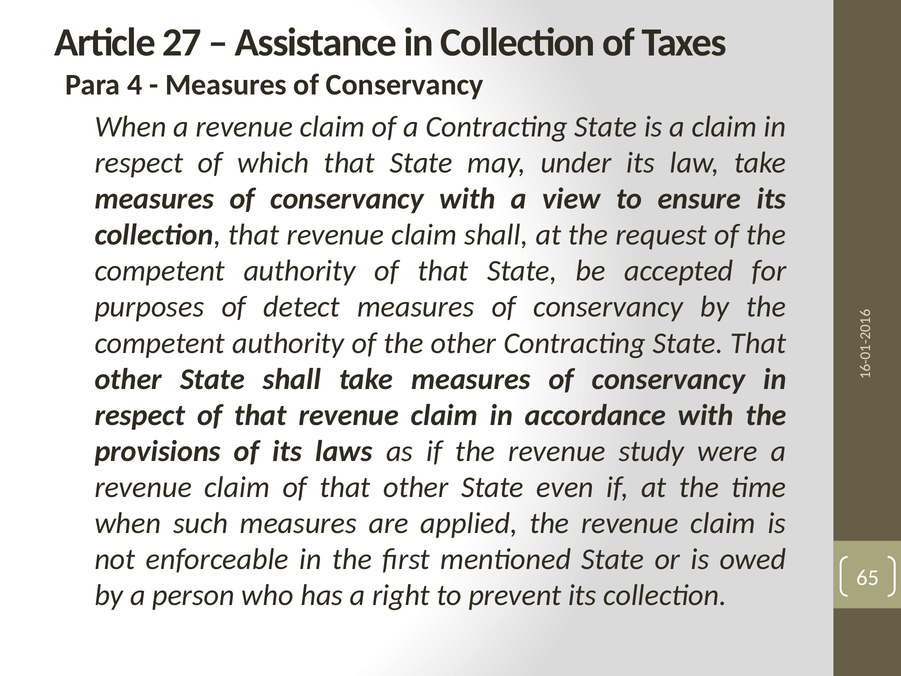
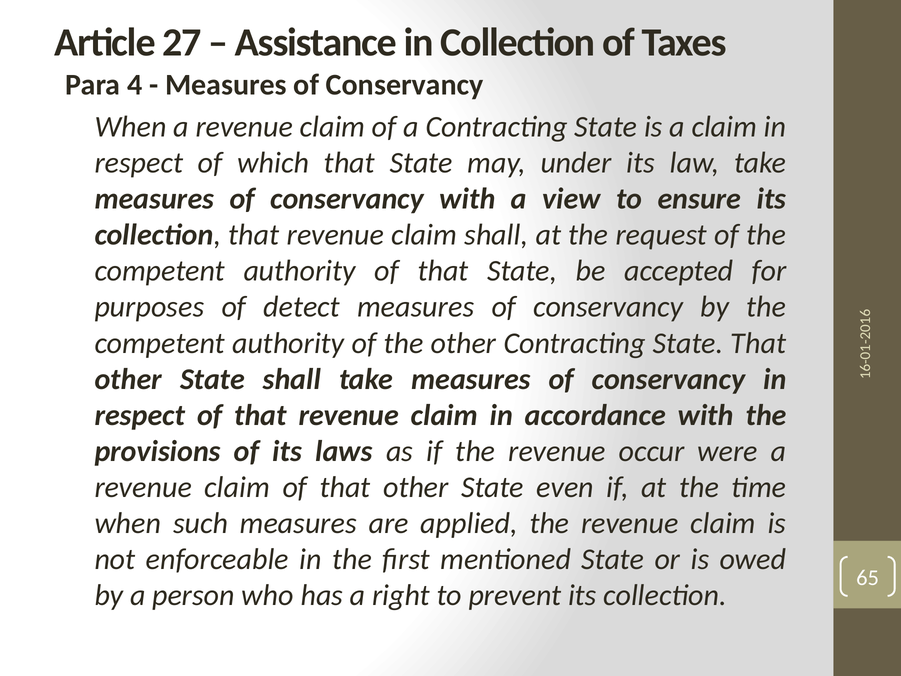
study: study -> occur (652, 451)
